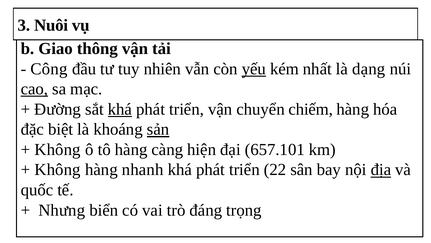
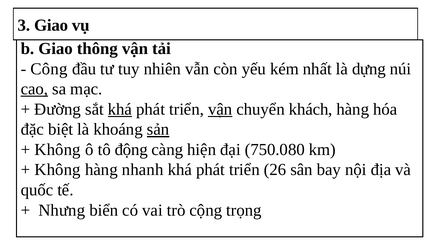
3 Nuôi: Nuôi -> Giao (51, 25)
yếu underline: present -> none (254, 69)
dạng: dạng -> dựng (369, 69)
vận underline: none -> present (220, 109)
chiếm: chiếm -> khách (311, 109)
tô hàng: hàng -> động (131, 149)
657.101: 657.101 -> 750.080 (275, 149)
22: 22 -> 26 (275, 169)
địa underline: present -> none (381, 169)
đáng: đáng -> cộng (206, 210)
